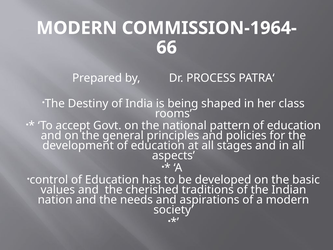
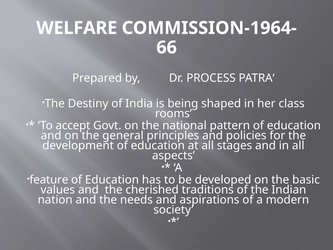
MODERN: MODERN -> WELFARE (77, 28)
control: control -> feature (49, 180)
